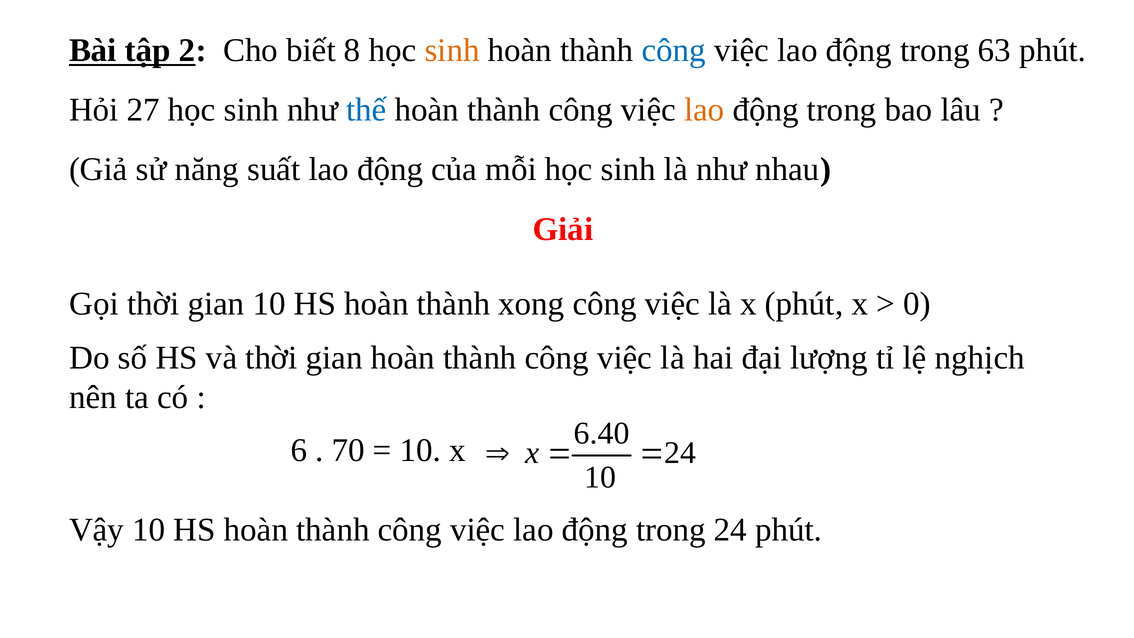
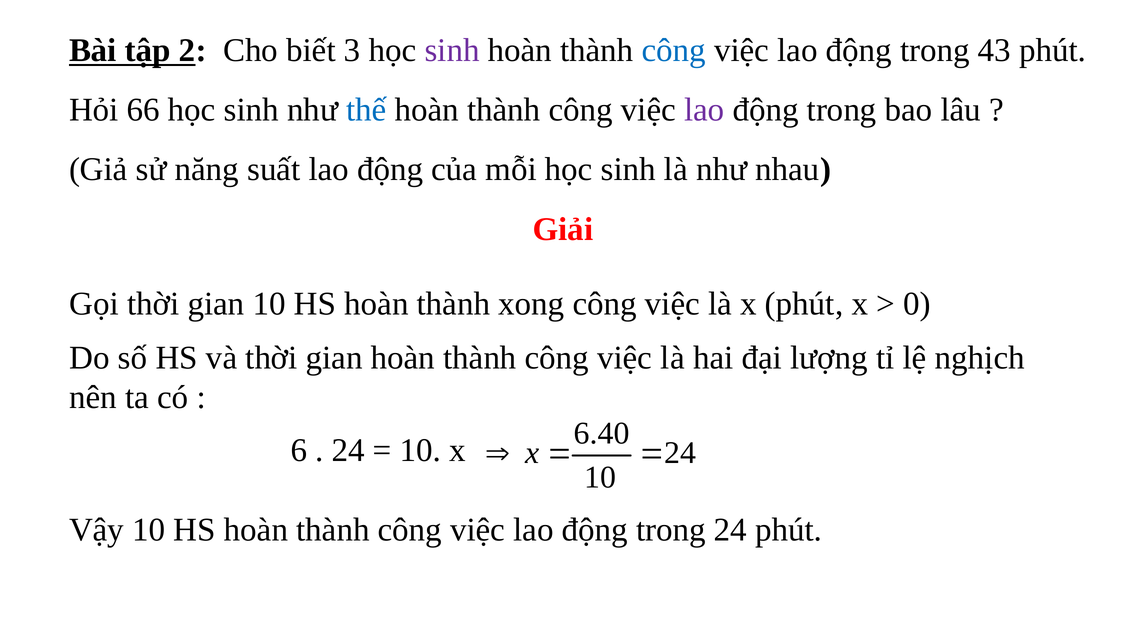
8: 8 -> 3 (352, 50)
sinh colour: orange -> purple (452, 50)
63: 63 -> 43 (994, 50)
27: 27 -> 66 (143, 110)
lao colour: orange -> purple (704, 110)
70: 70 -> 24 (348, 450)
